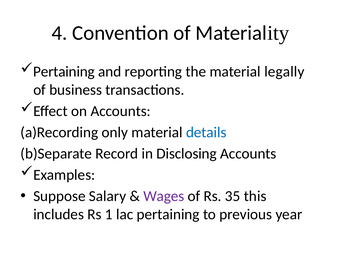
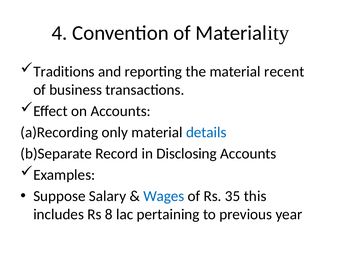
Pertaining: Pertaining -> Traditions (64, 72)
legally: legally -> recent (284, 72)
Wages colour: purple -> blue (164, 196)
1: 1 -> 8 (109, 214)
